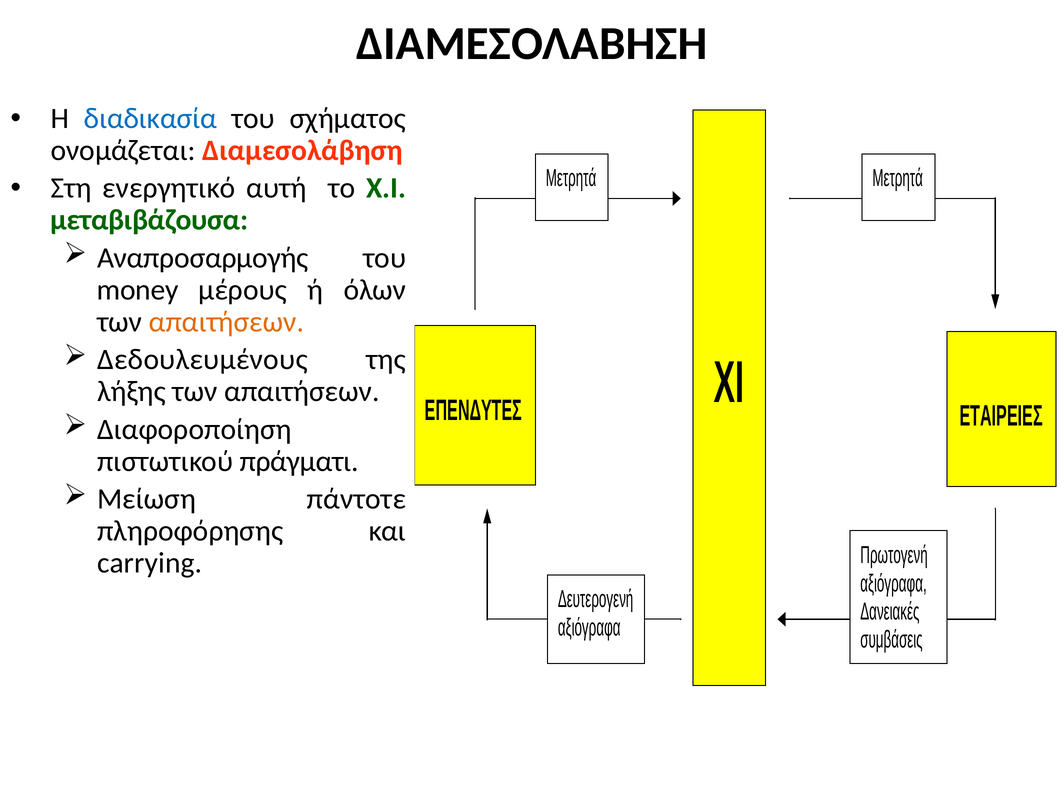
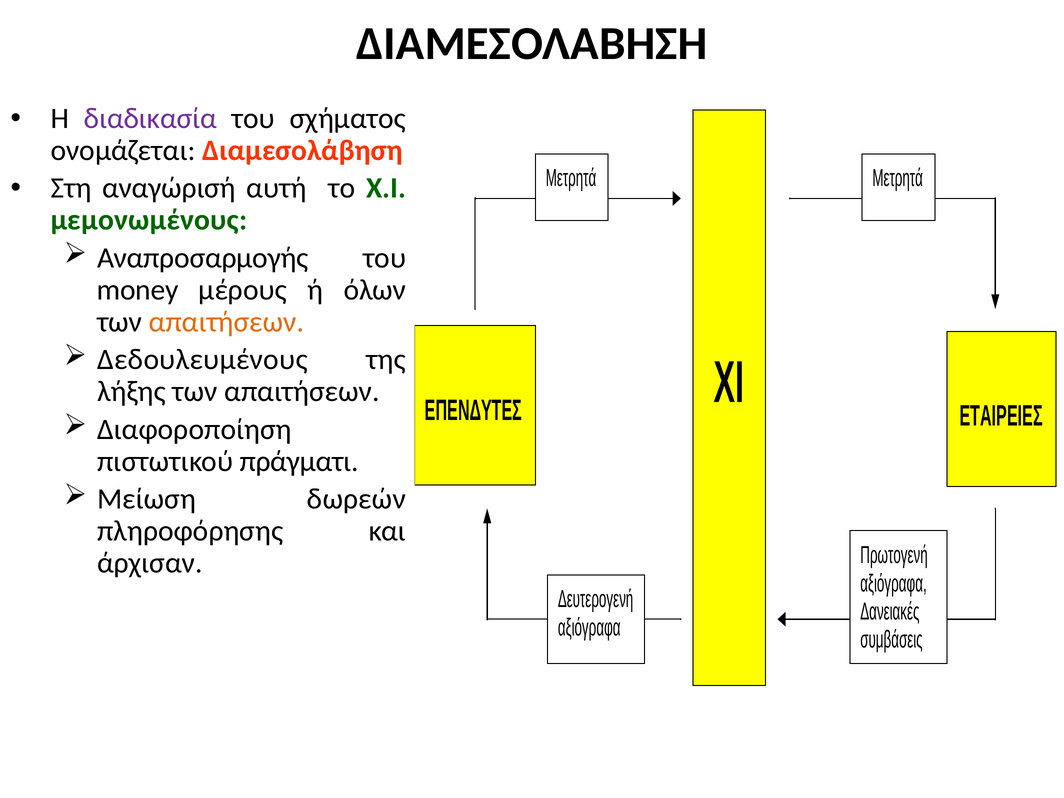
διαδικασία colour: blue -> purple (150, 118)
ενεργητικό: ενεργητικό -> αναγώρισή (169, 188)
μεταβιβάζουσα: μεταβιβάζουσα -> μεμονωμένους (149, 220)
πάντοτε: πάντοτε -> δωρεών (356, 499)
carrying: carrying -> άρχισαν (150, 563)
